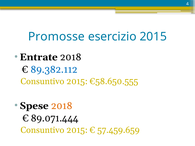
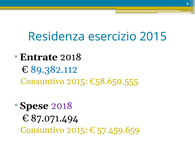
Promosse: Promosse -> Residenza (56, 37)
2018 colour: orange -> purple (62, 106)
89.071.444: 89.071.444 -> 87.071.494 (55, 118)
